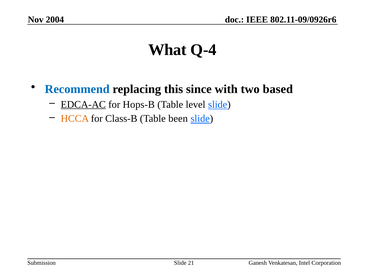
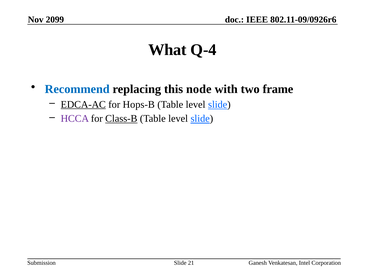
2004: 2004 -> 2099 (55, 20)
since: since -> node (199, 89)
based: based -> frame (278, 89)
HCCA colour: orange -> purple (75, 119)
Class-B underline: none -> present (121, 119)
been: been -> level (178, 119)
